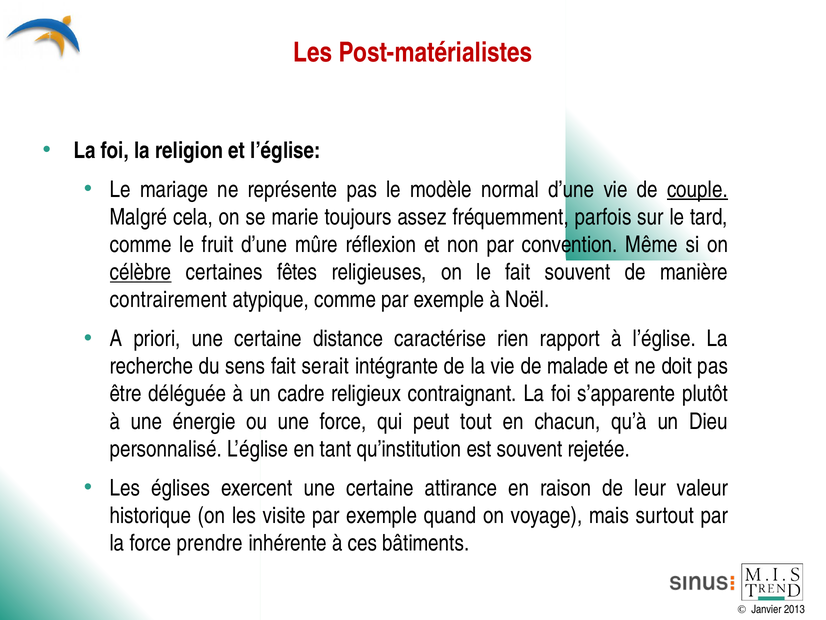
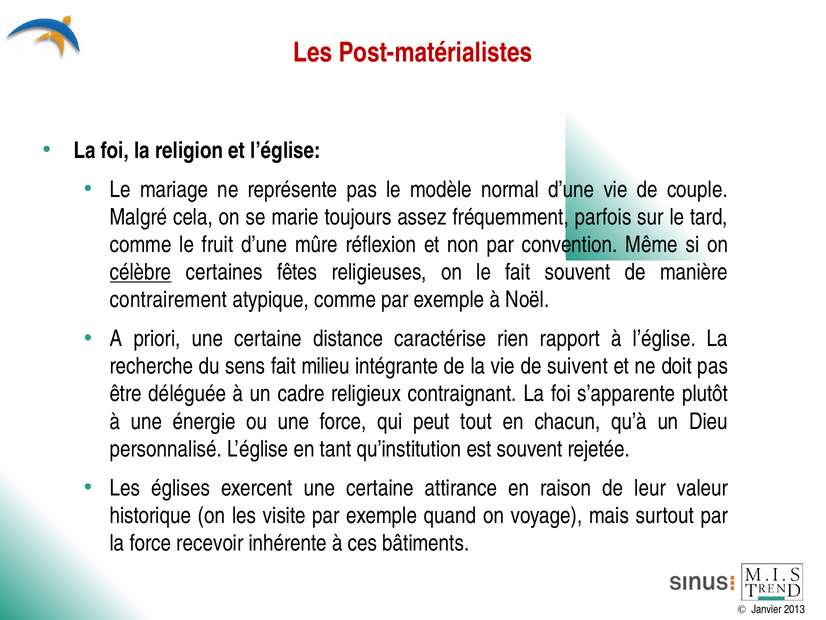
couple underline: present -> none (697, 189)
serait: serait -> milieu (326, 366)
malade: malade -> suivent (578, 366)
prendre: prendre -> recevoir (210, 543)
